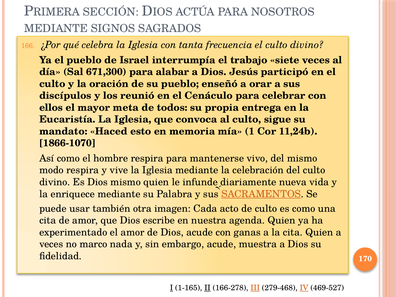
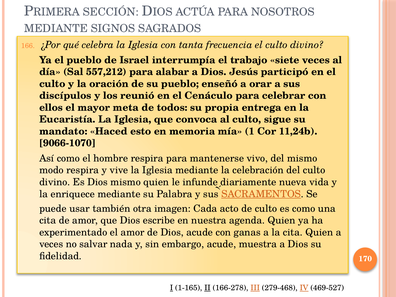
671,300: 671,300 -> 557,212 (106, 72)
1866-1070: 1866-1070 -> 9066-1070 (67, 143)
marco: marco -> salvar (93, 244)
